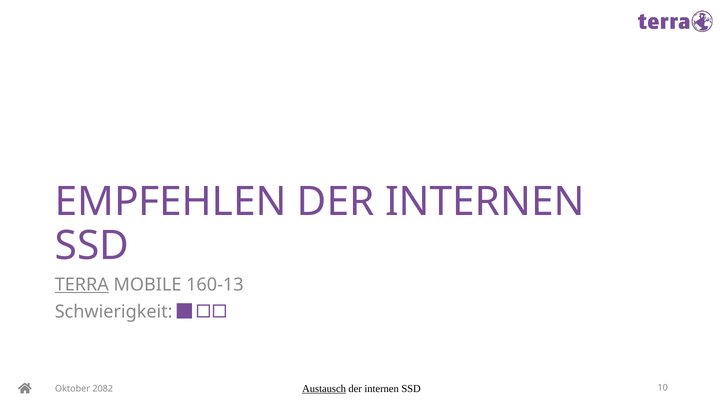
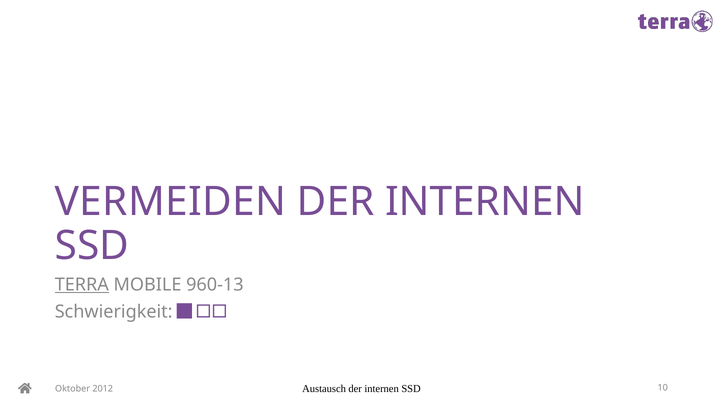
EMPFEHLEN: EMPFEHLEN -> VERMEIDEN (170, 202)
160-13: 160-13 -> 960-13 (215, 285)
Austausch underline: present -> none (324, 388)
2082: 2082 -> 2012 (103, 388)
